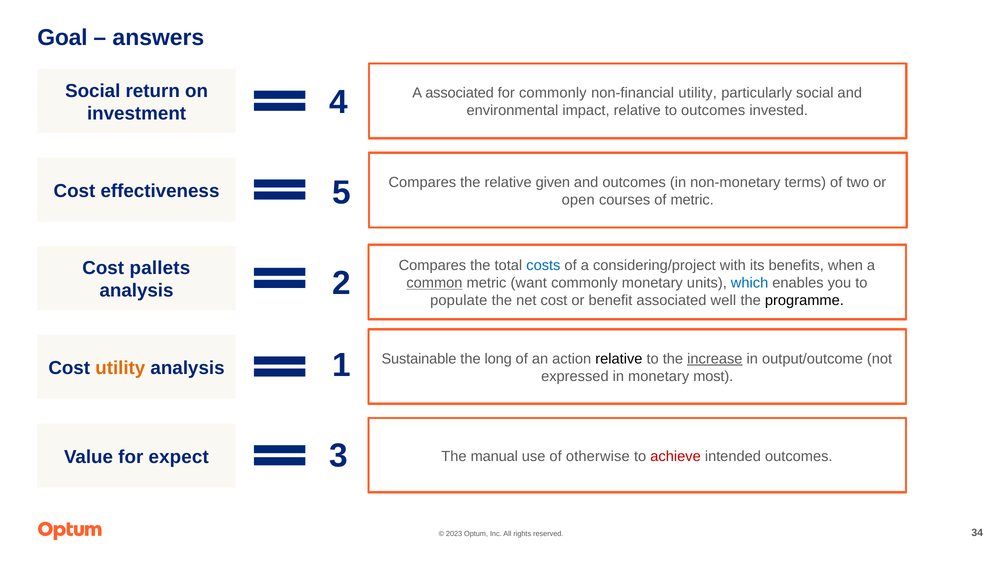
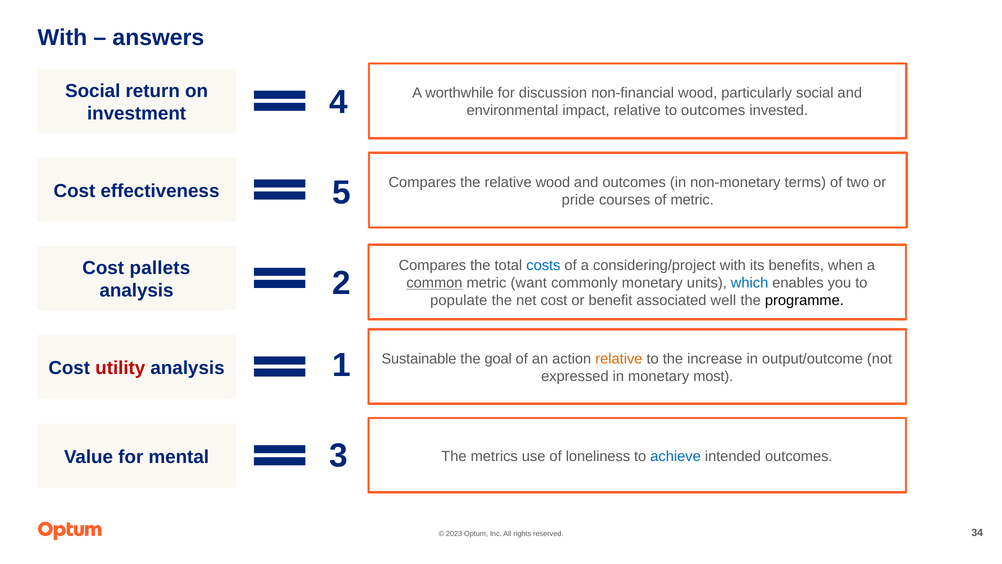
Goal: Goal -> With (62, 38)
A associated: associated -> worthwhile (459, 93)
for commonly: commonly -> discussion (553, 93)
non-financial utility: utility -> wood (698, 93)
relative given: given -> wood (553, 182)
open: open -> pride (578, 200)
long: long -> goal (498, 359)
relative colour: black -> orange (619, 359)
increase underline: present -> none (715, 359)
utility colour: orange -> red (120, 368)
expect: expect -> mental (179, 457)
manual: manual -> metrics (494, 456)
otherwise: otherwise -> loneliness (598, 456)
achieve colour: red -> blue (676, 456)
